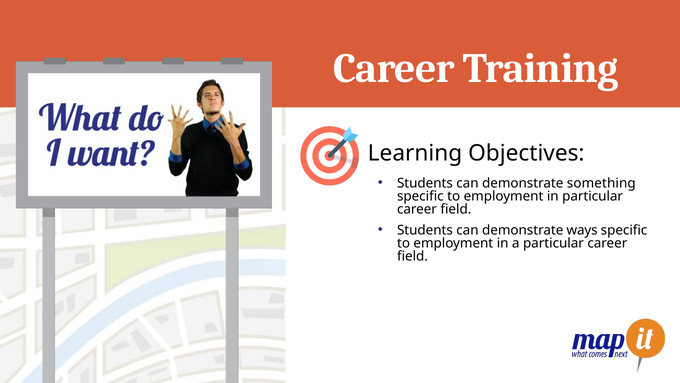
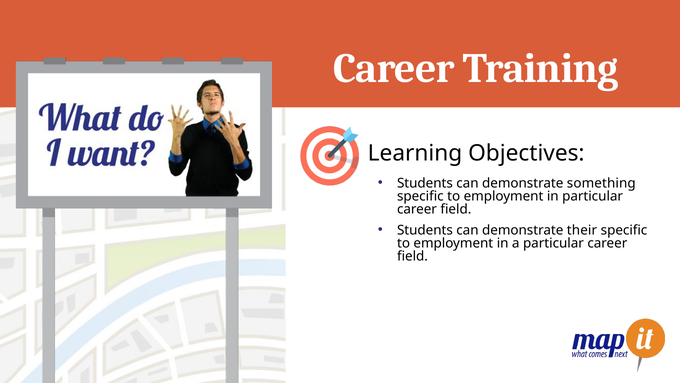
ways: ways -> their (582, 230)
